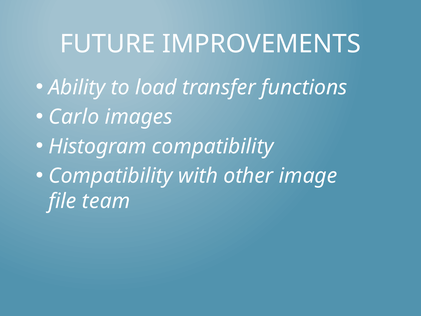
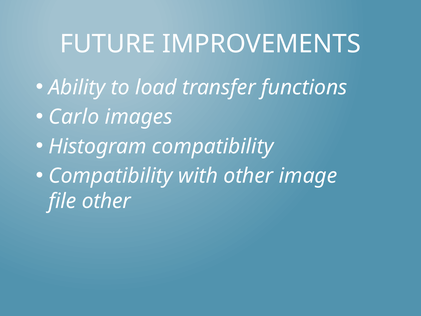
file team: team -> other (106, 201)
